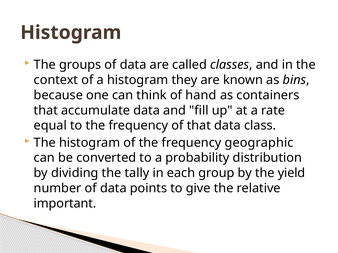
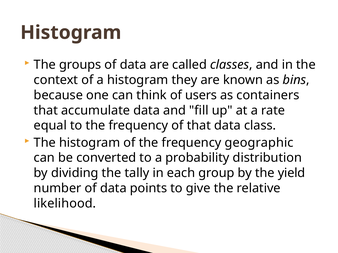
hand: hand -> users (201, 95)
important: important -> likelihood (65, 204)
